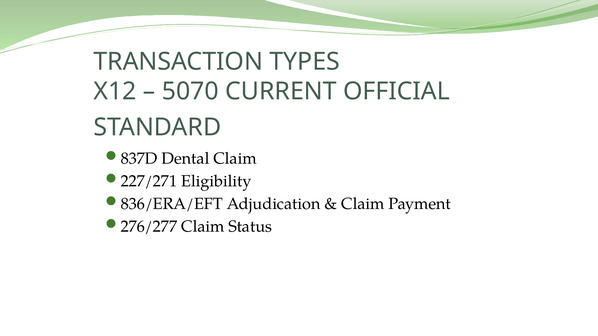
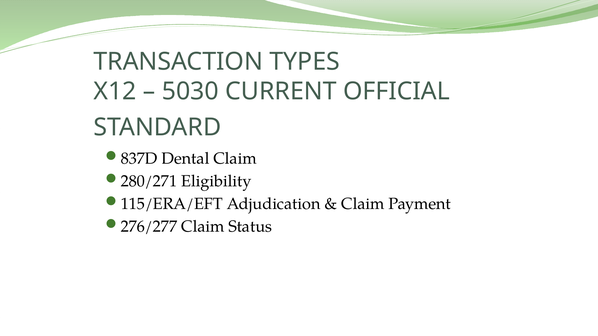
5070: 5070 -> 5030 (190, 91)
227/271: 227/271 -> 280/271 (149, 181)
836/ERA/EFT: 836/ERA/EFT -> 115/ERA/EFT (172, 204)
